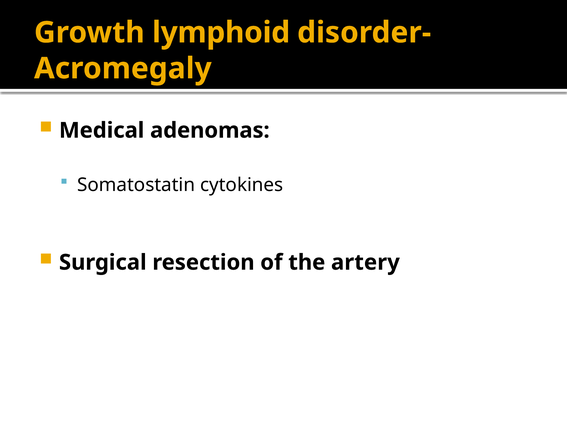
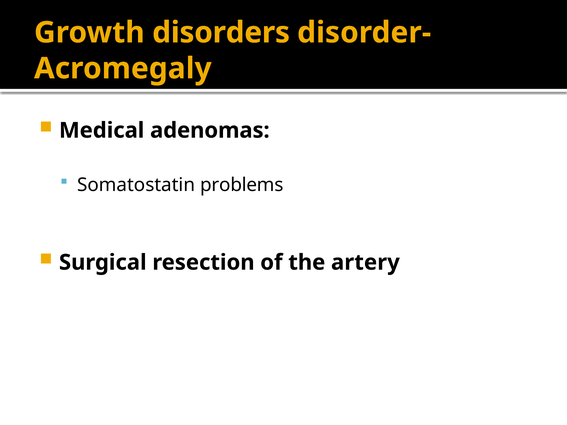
lymphoid: lymphoid -> disorders (221, 33)
cytokines: cytokines -> problems (242, 185)
